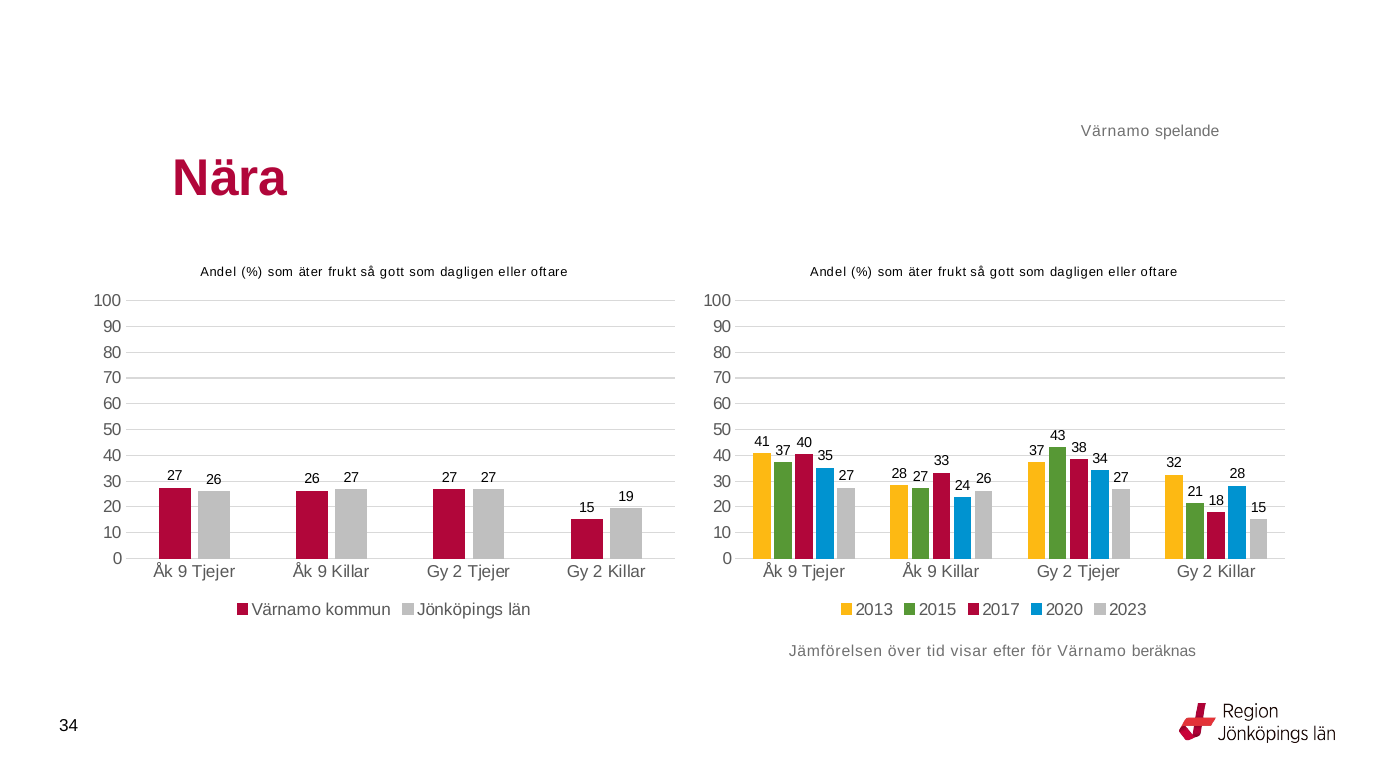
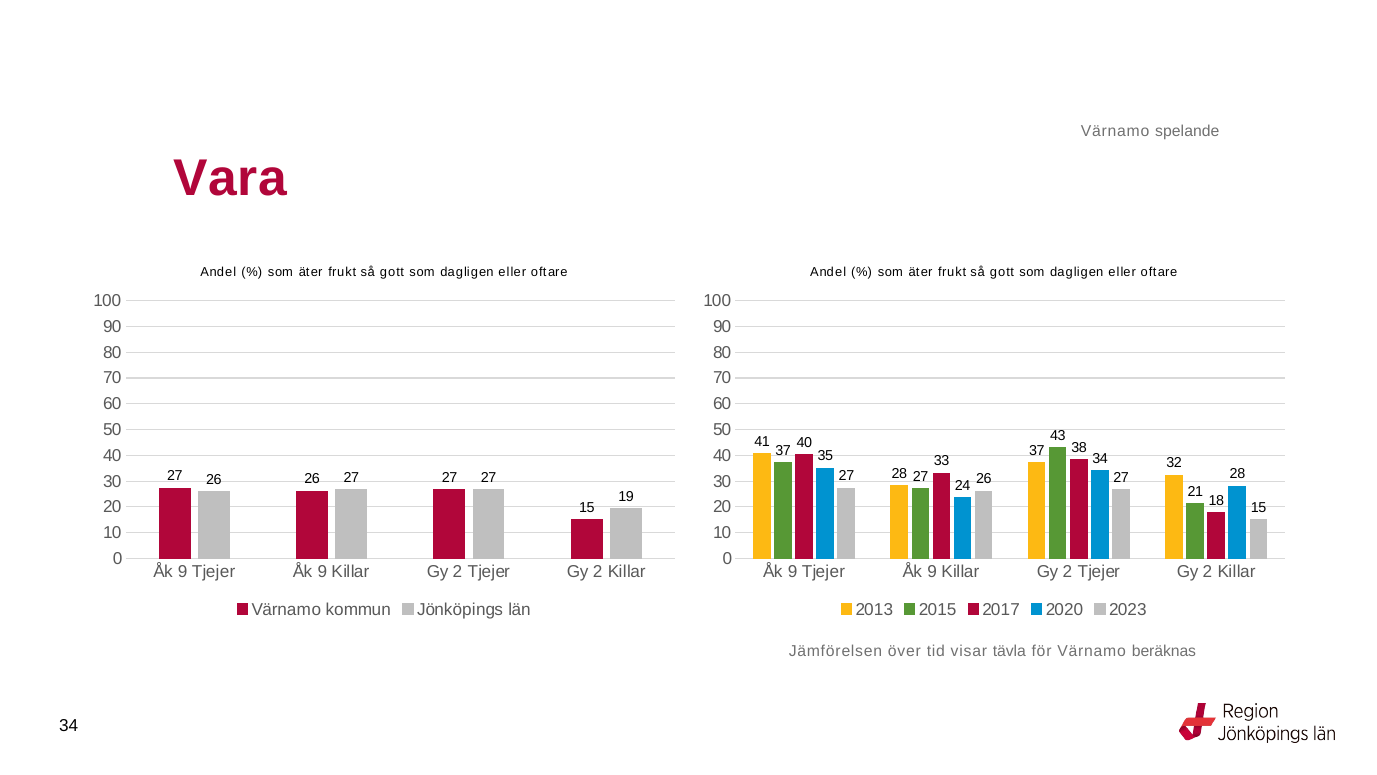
Nära: Nära -> Vara (230, 178)
efter: efter -> tävla (1009, 651)
